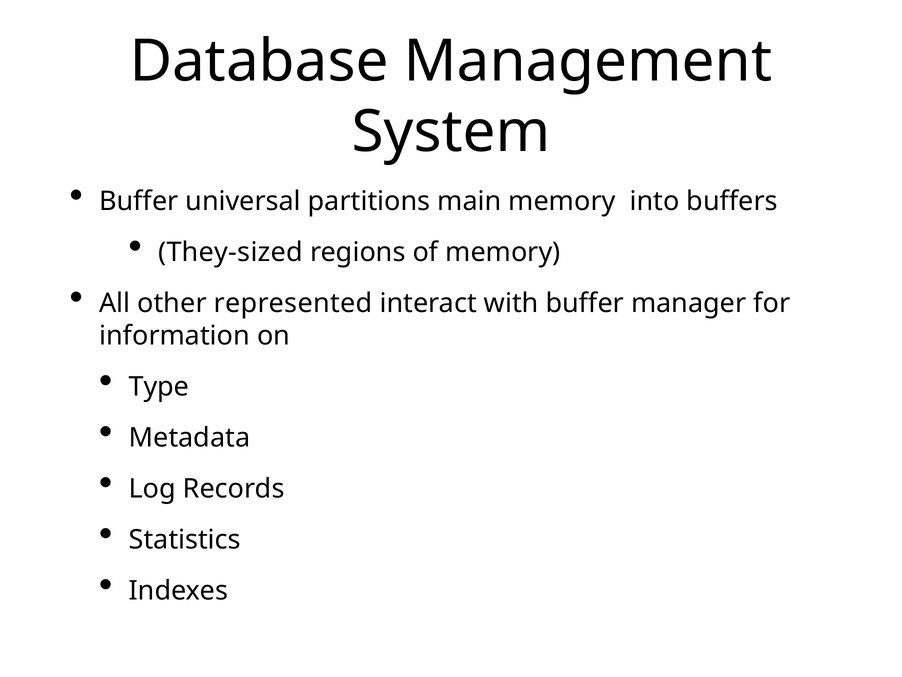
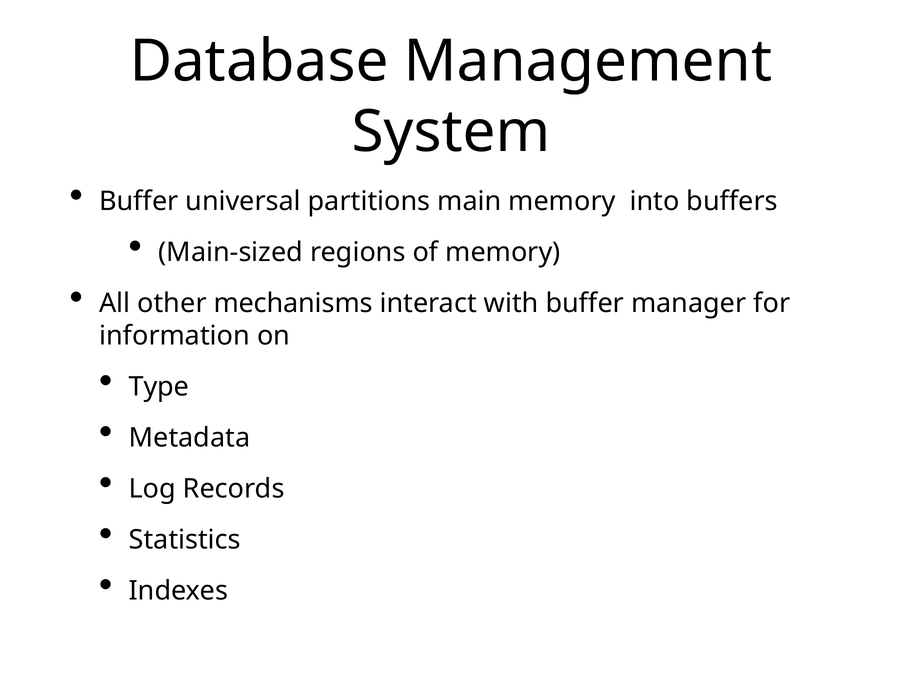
They-sized: They-sized -> Main-sized (231, 252)
represented: represented -> mechanisms (293, 303)
